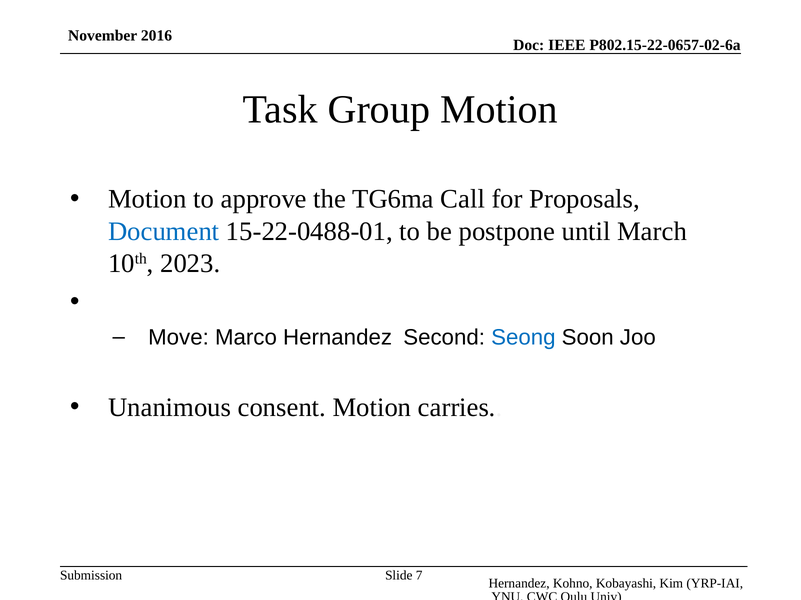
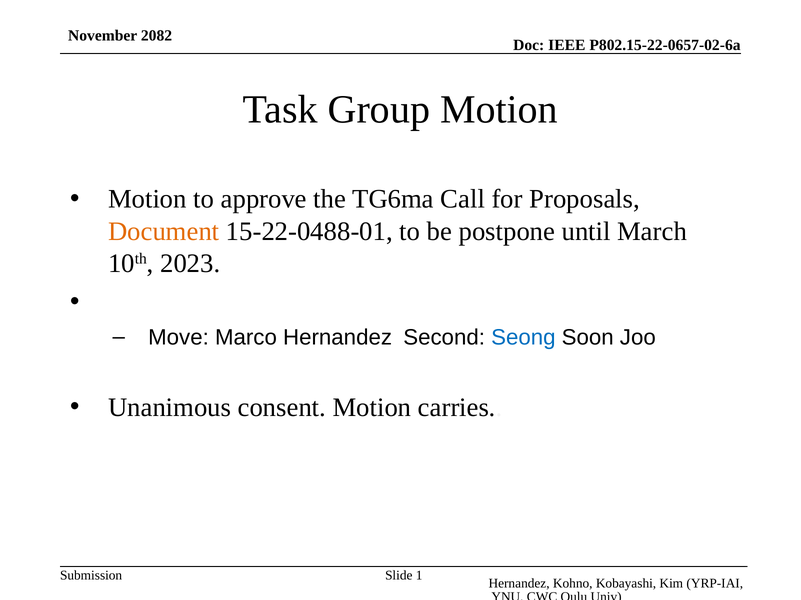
2016: 2016 -> 2082 (157, 36)
Document colour: blue -> orange (164, 231)
7: 7 -> 1 (419, 576)
